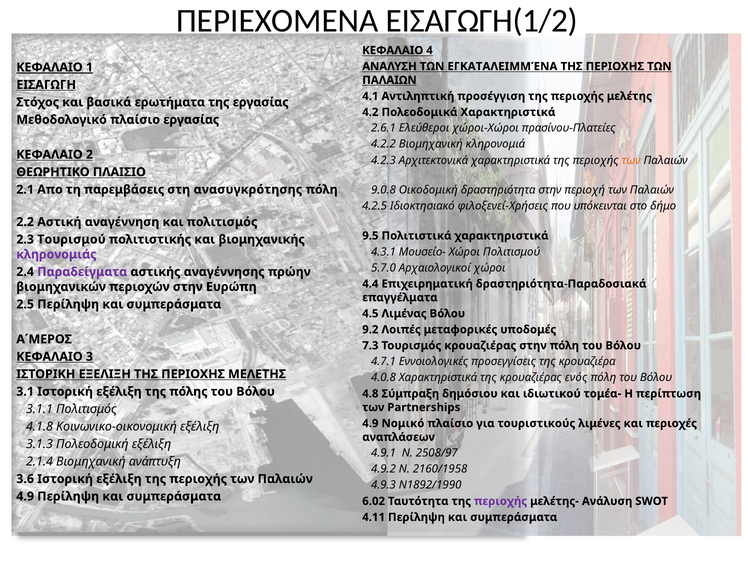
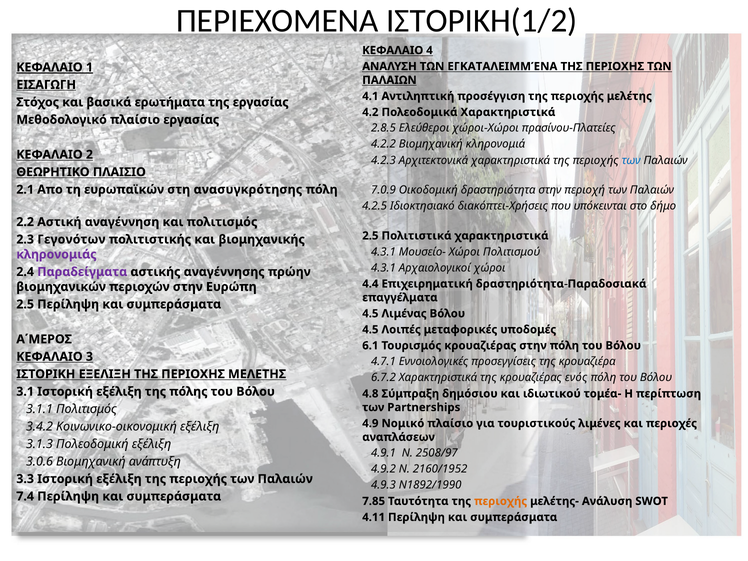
ΕΙΣΑΓΩΓΗ(1/2: ΕΙΣΑΓΩΓΗ(1/2 -> ΙΣΤΟΡΙΚΗ(1/2 (482, 21)
2.6.1: 2.6.1 -> 2.8.5 (383, 128)
των colour: orange -> blue (631, 160)
9.0.8: 9.0.8 -> 7.0.9 (383, 190)
παρεμβάσεις: παρεμβάσεις -> ευρωπαϊκών (124, 190)
φιλοξενεί-Χρήσεις: φιλοξενεί-Χρήσεις -> διακόπτει-Χρήσεις (503, 206)
9.5: 9.5 -> 2.5 (370, 236)
Τουρισμού: Τουρισμού -> Γεγονότων (71, 239)
5.7.0: 5.7.0 -> 4.3.1 (383, 268)
9.2: 9.2 -> 4.5 (370, 330)
7.3: 7.3 -> 6.1 (370, 346)
4.0.8: 4.0.8 -> 6.7.2 (383, 378)
4.1.8: 4.1.8 -> 3.4.2 (39, 427)
2.1.4: 2.1.4 -> 3.0.6 (39, 461)
2160/1958: 2160/1958 -> 2160/1952 (440, 469)
3.6: 3.6 -> 3.3 (25, 479)
4.9: 4.9 -> 7.4 (25, 496)
6.02: 6.02 -> 7.85 (374, 501)
περιοχής colour: purple -> orange (501, 501)
